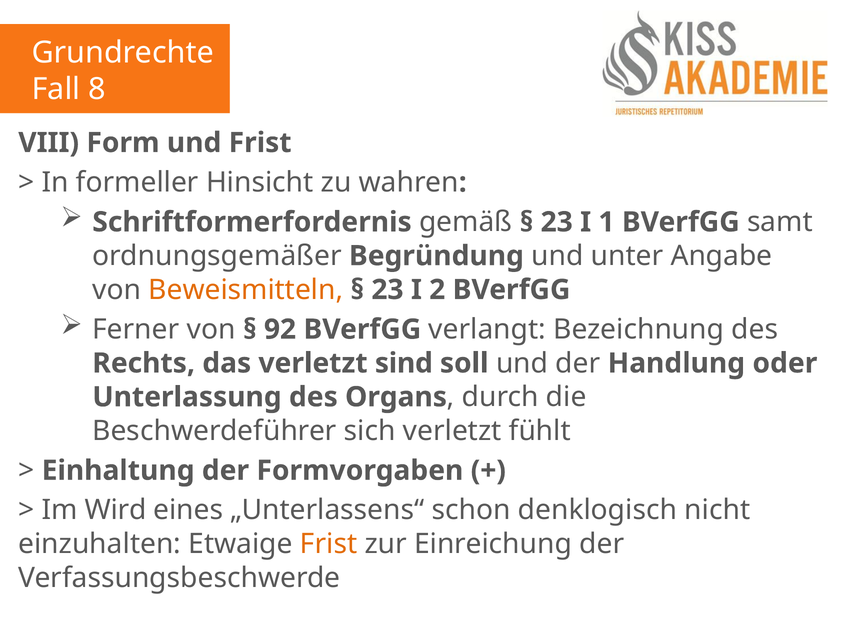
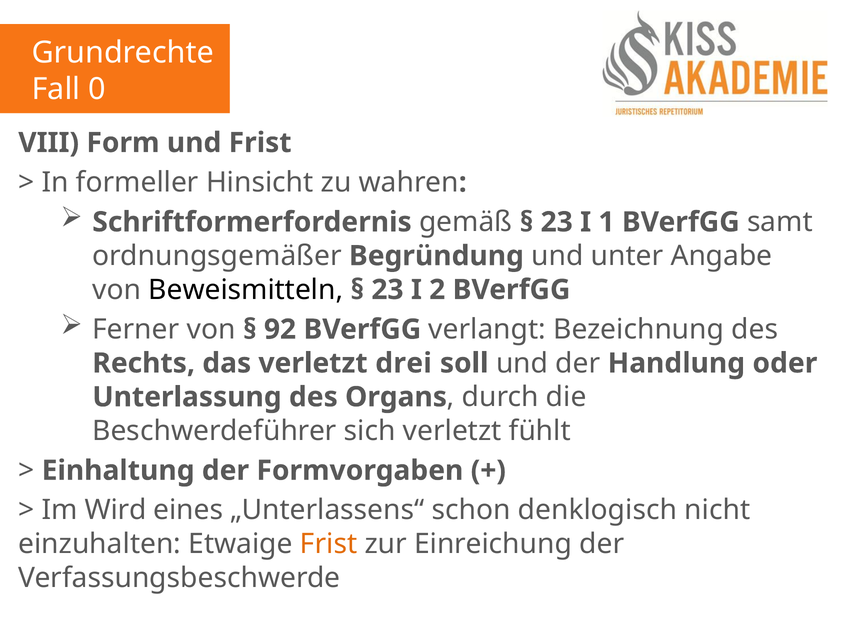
8: 8 -> 0 (97, 89)
Beweismitteln colour: orange -> black (246, 290)
sind: sind -> drei (404, 363)
